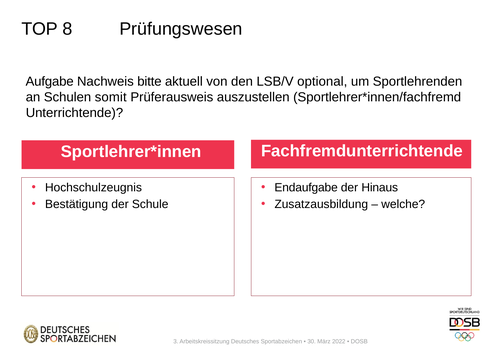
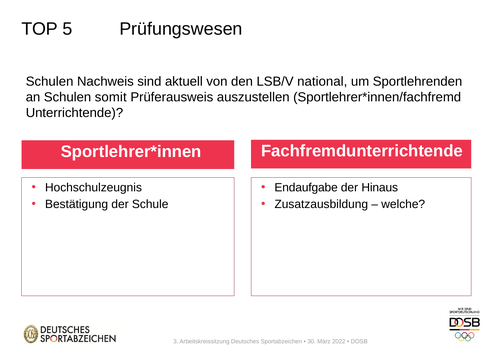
8: 8 -> 5 (68, 29)
Aufgabe: Aufgabe -> Schulen (50, 82)
bitte: bitte -> sind (149, 82)
optional: optional -> national (322, 82)
